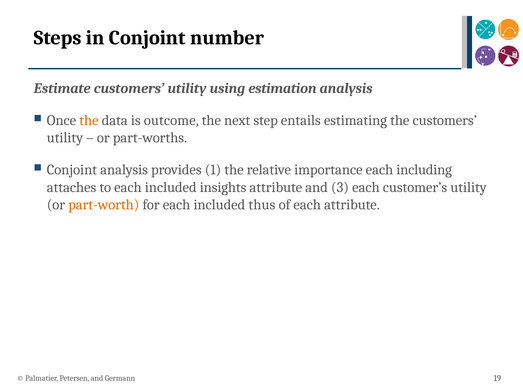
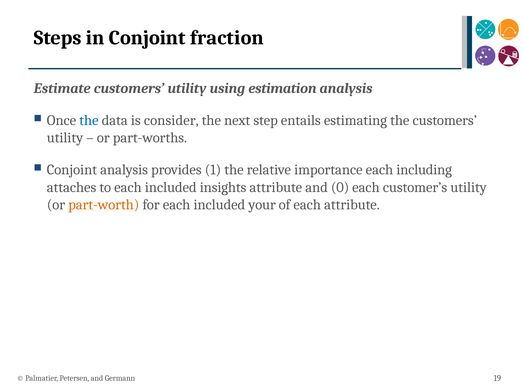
number: number -> fraction (227, 38)
the colour: orange -> blue (89, 120)
outcome: outcome -> consider (171, 120)
3: 3 -> 0 (340, 187)
thus: thus -> your (262, 205)
